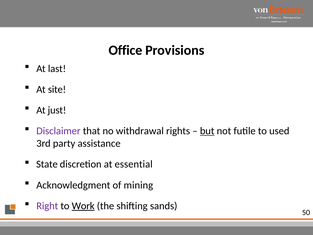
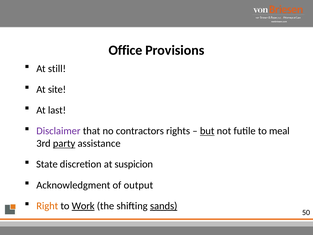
last: last -> still (57, 68)
just: just -> last (57, 110)
withdrawal: withdrawal -> contractors (140, 131)
used: used -> meal (279, 131)
party underline: none -> present (64, 143)
essential: essential -> suspicion (134, 164)
mining: mining -> output (138, 185)
Right colour: purple -> orange (47, 206)
sands underline: none -> present (164, 206)
